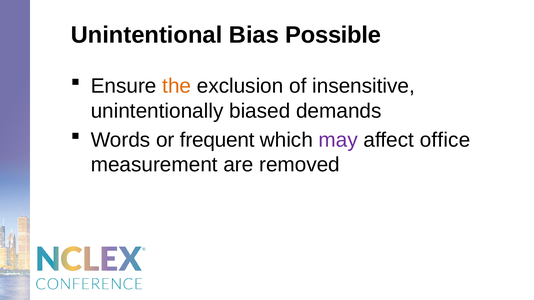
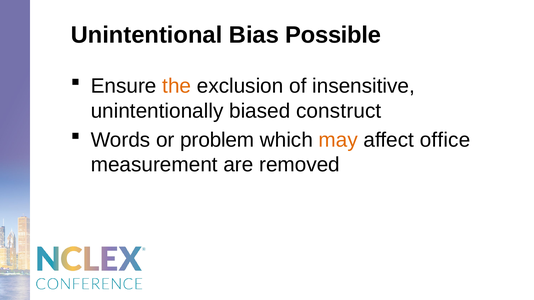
demands: demands -> construct (339, 111)
frequent: frequent -> problem (217, 140)
may colour: purple -> orange (338, 140)
